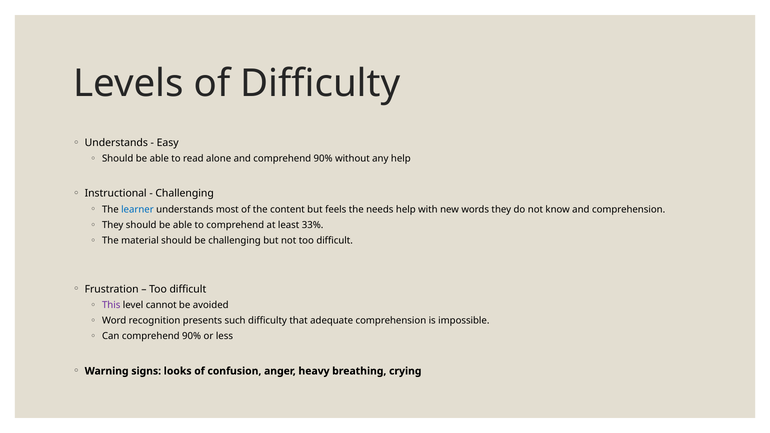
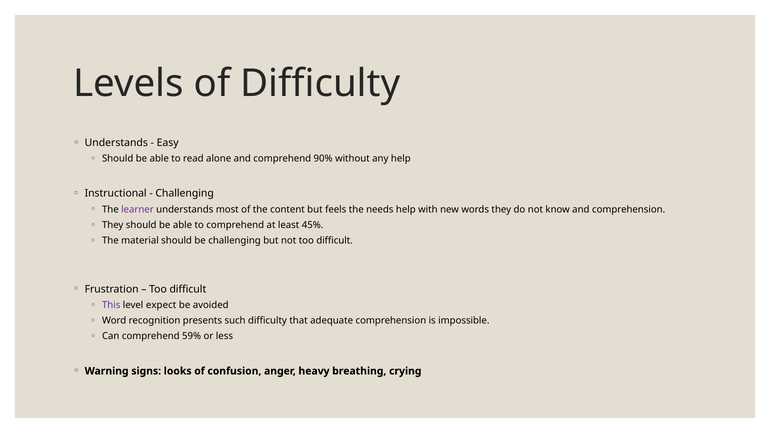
learner colour: blue -> purple (137, 210)
33%: 33% -> 45% (313, 225)
cannot: cannot -> expect (161, 305)
Can comprehend 90%: 90% -> 59% (192, 336)
